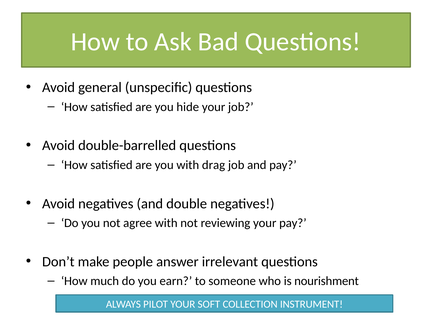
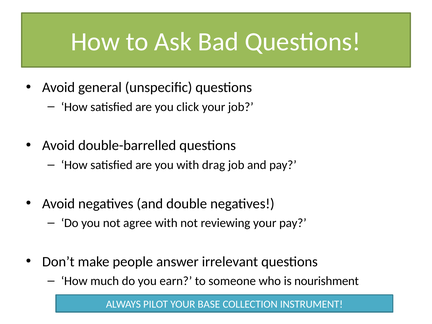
hide: hide -> click (188, 107)
SOFT: SOFT -> BASE (209, 304)
